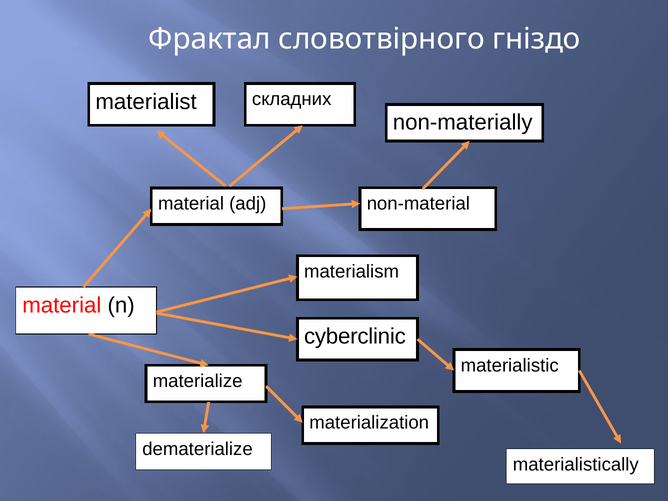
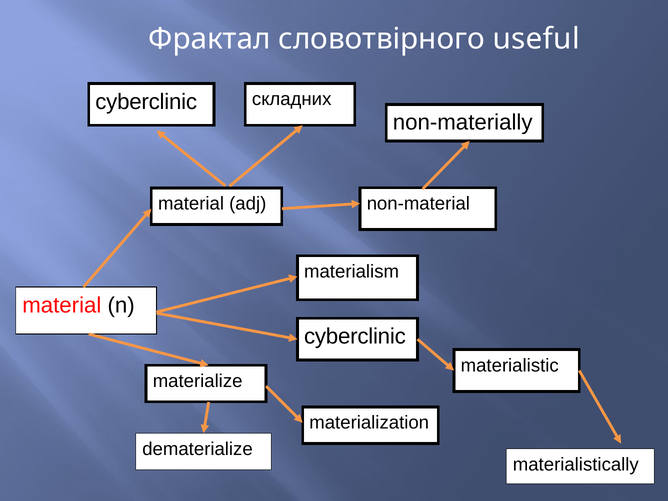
гніздо: гніздо -> useful (536, 39)
materialist: materialist -> cyberclinic (146, 102)
